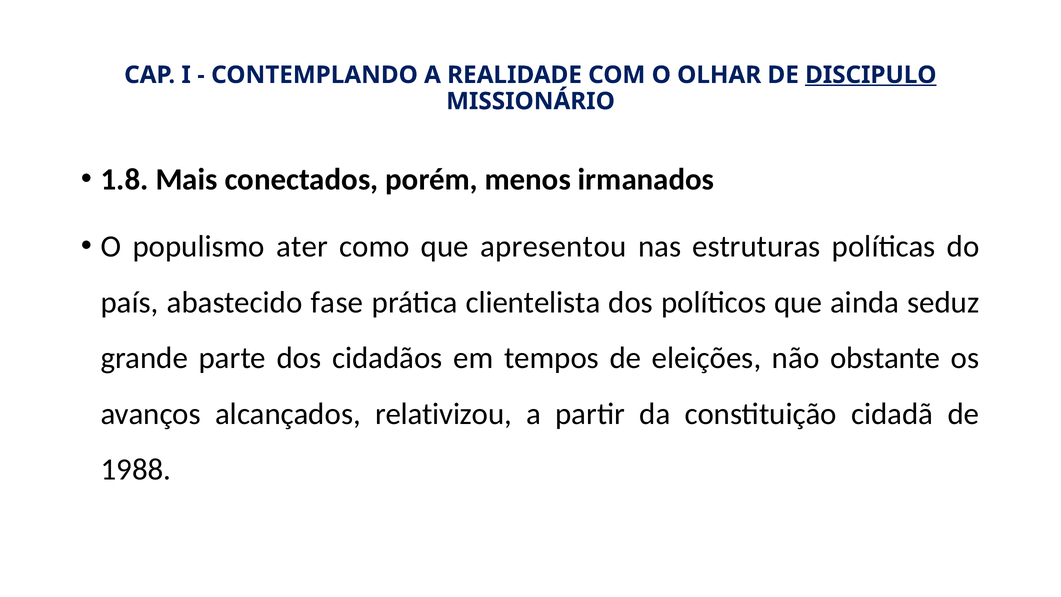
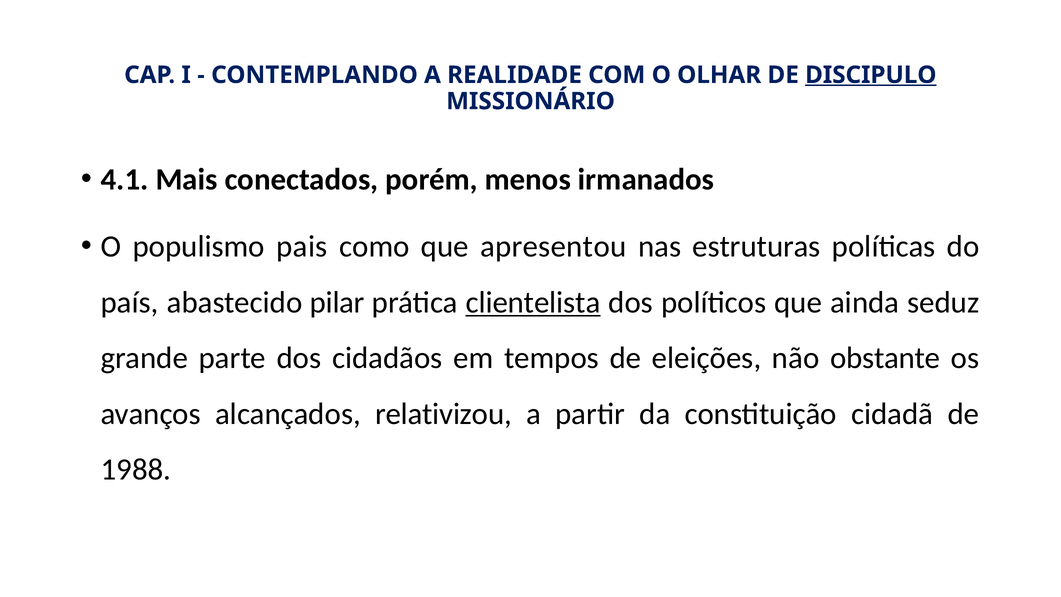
1.8: 1.8 -> 4.1 (125, 179)
ater: ater -> pais (302, 247)
fase: fase -> pilar (337, 302)
clientelista underline: none -> present (533, 302)
